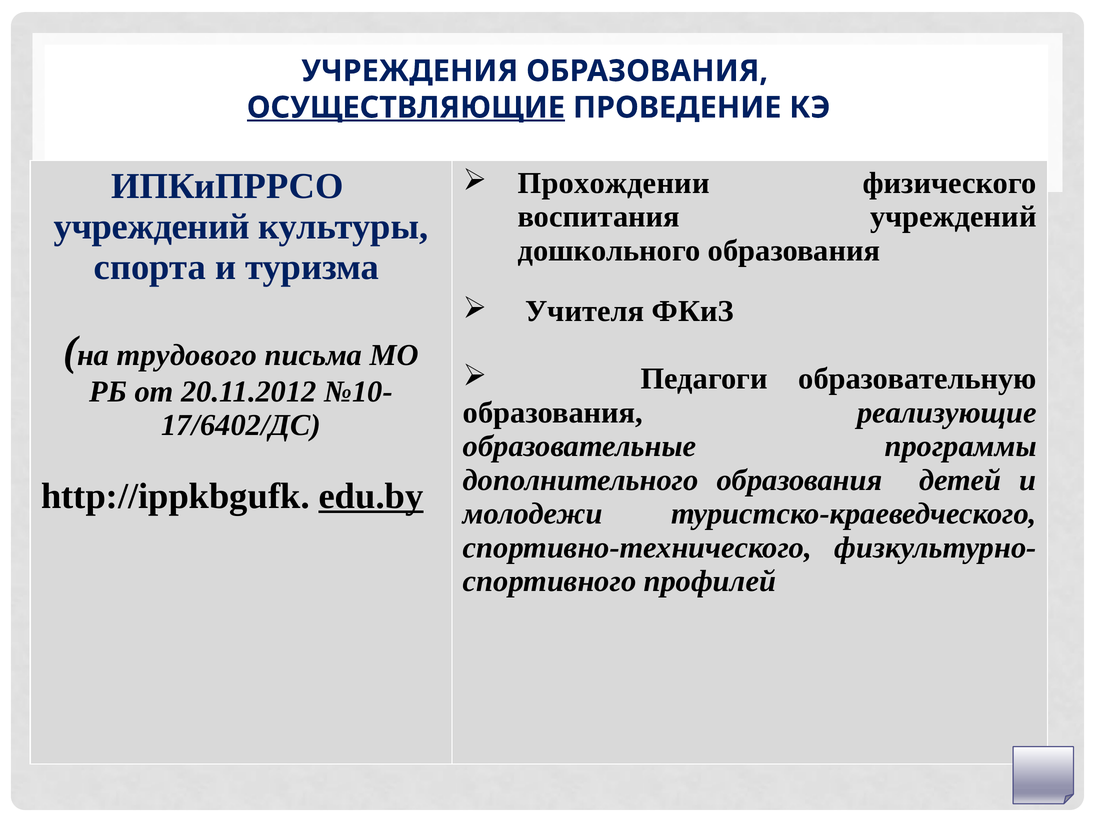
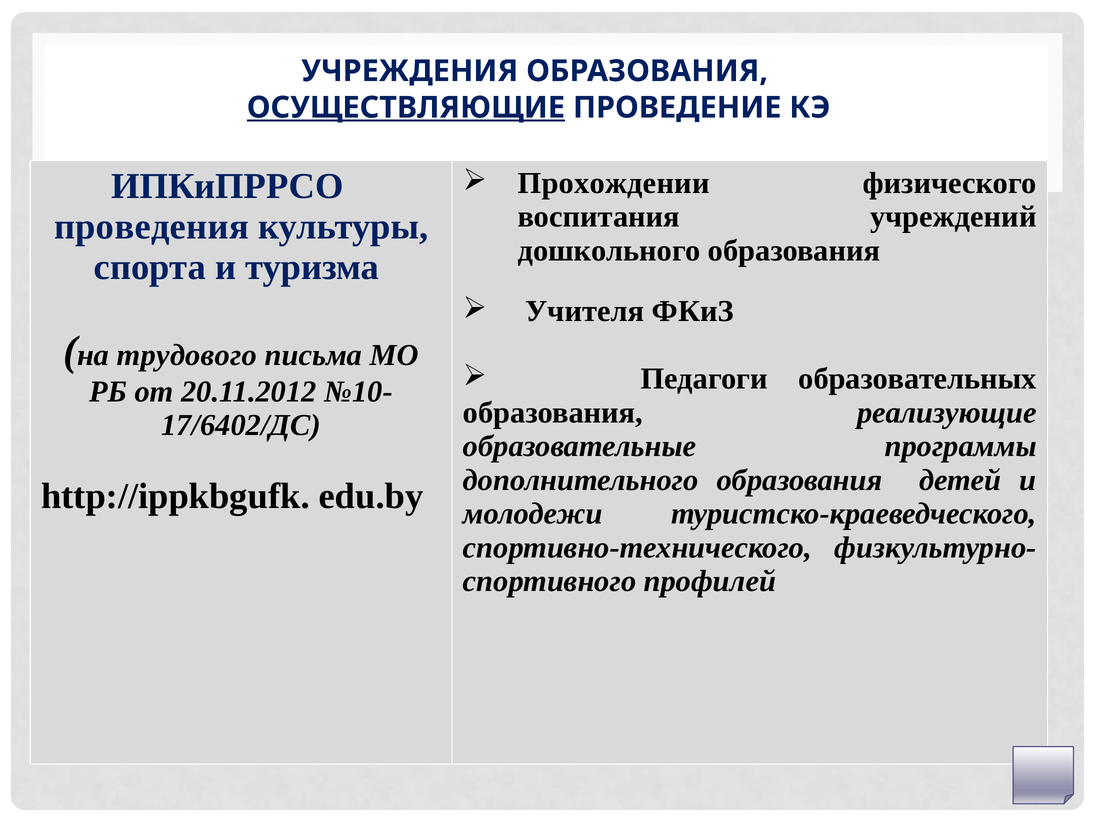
учреждений: учреждений -> проведения (151, 227)
образовательную: образовательную -> образовательных (917, 379)
edu.by underline: present -> none (371, 496)
